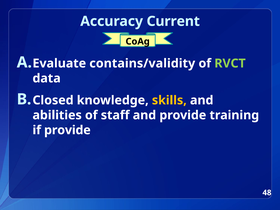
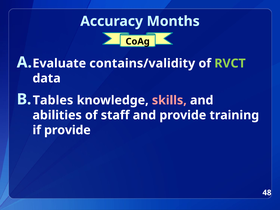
Current: Current -> Months (173, 21)
Closed: Closed -> Tables (53, 100)
skills colour: yellow -> pink (169, 100)
